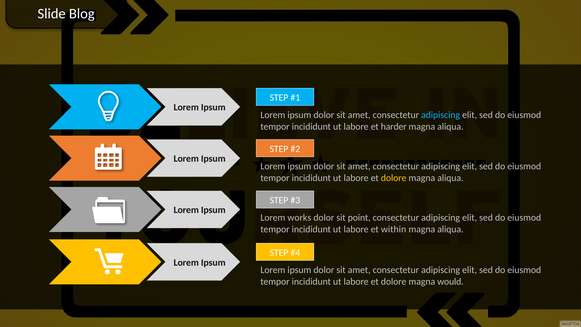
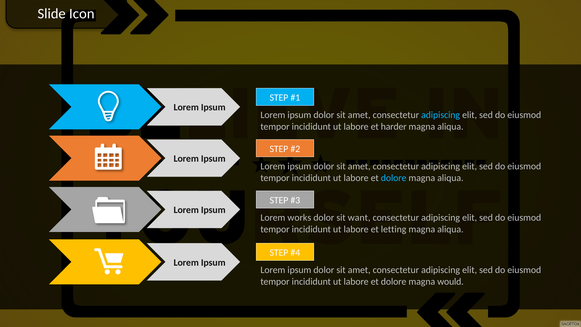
Blog: Blog -> Icon (82, 14)
dolore colour: yellow -> light blue (394, 178)
point: point -> want (359, 217)
within: within -> letting (394, 229)
